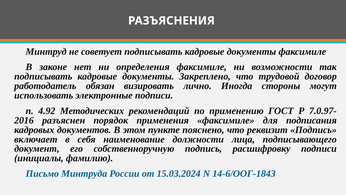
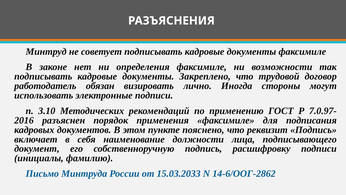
4.92: 4.92 -> 3.10 (47, 111)
15.03.2024: 15.03.2024 -> 15.03.2033 (179, 173)
14-6/ООГ-1843: 14-6/ООГ-1843 -> 14-6/ООГ-2862 (244, 173)
